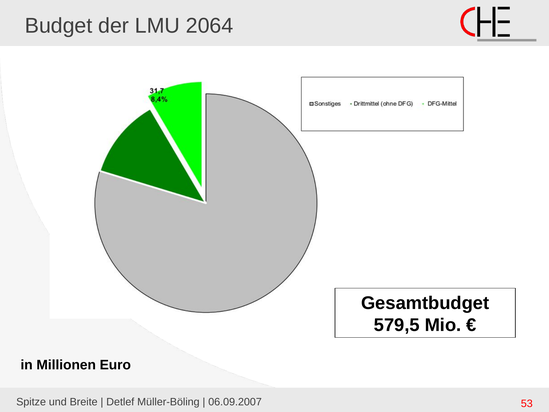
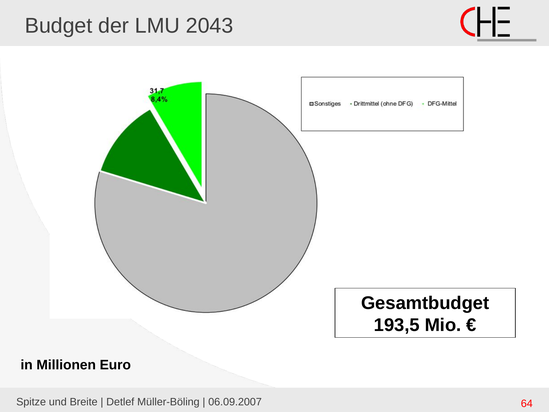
2064: 2064 -> 2043 (210, 26)
579,5: 579,5 -> 193,5 (397, 325)
53: 53 -> 64 (527, 403)
